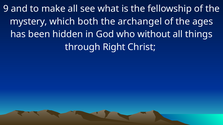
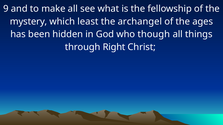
both: both -> least (88, 22)
without: without -> though (154, 34)
